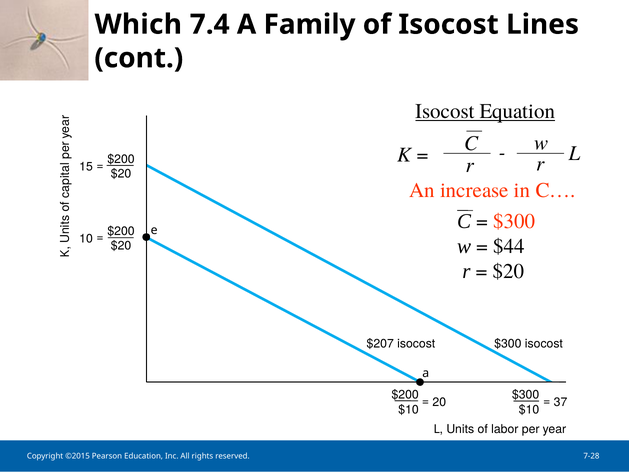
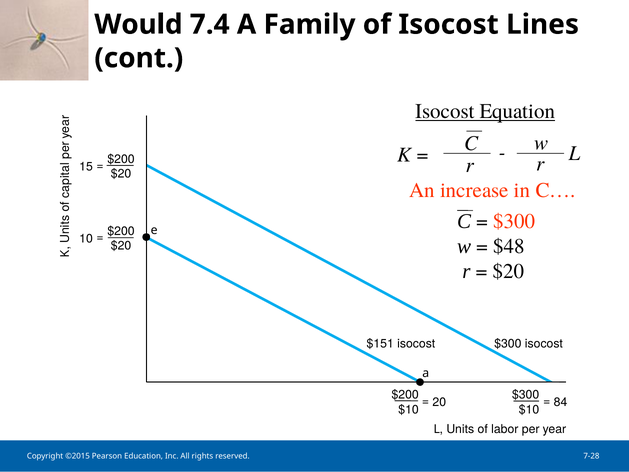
Which: Which -> Would (138, 24)
$44: $44 -> $48 (509, 246)
$207: $207 -> $151 (380, 344)
37: 37 -> 84 (561, 402)
